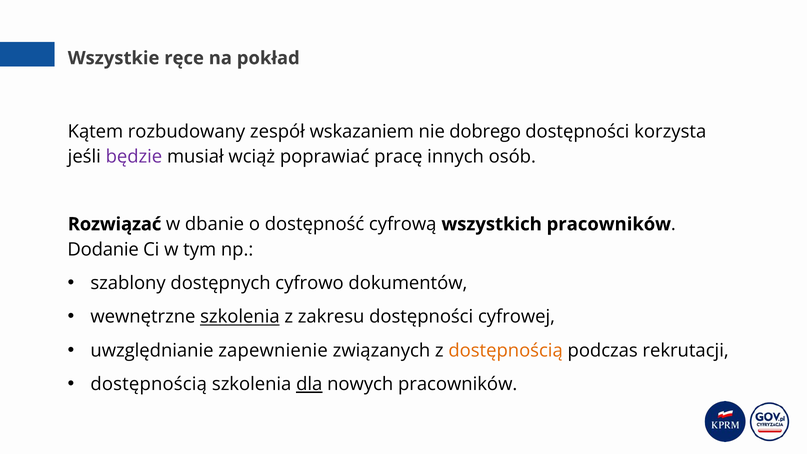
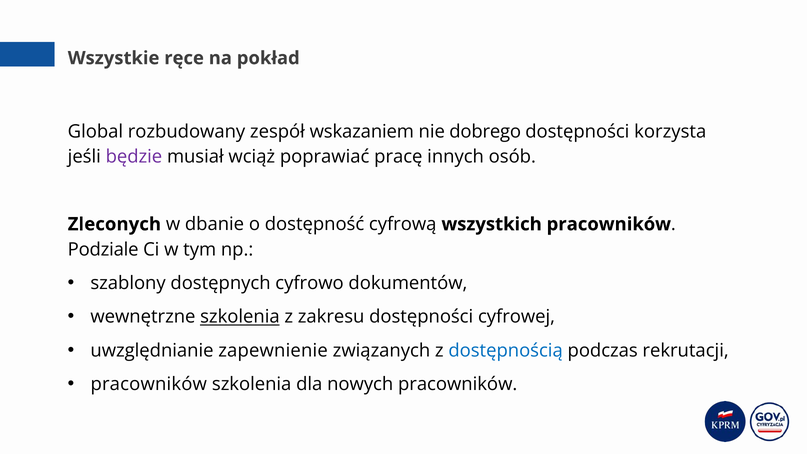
Kątem: Kątem -> Global (95, 132)
Rozwiązać: Rozwiązać -> Zleconych (114, 224)
Dodanie: Dodanie -> Podziale (103, 249)
dostępnością colour: orange -> blue (506, 351)
dostępnością: dostępnością -> pracowników (149, 384)
dla underline: present -> none (309, 384)
